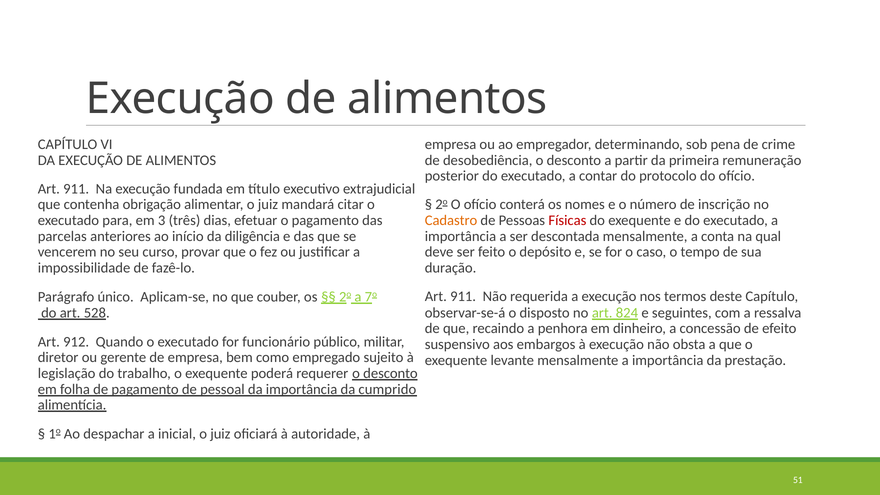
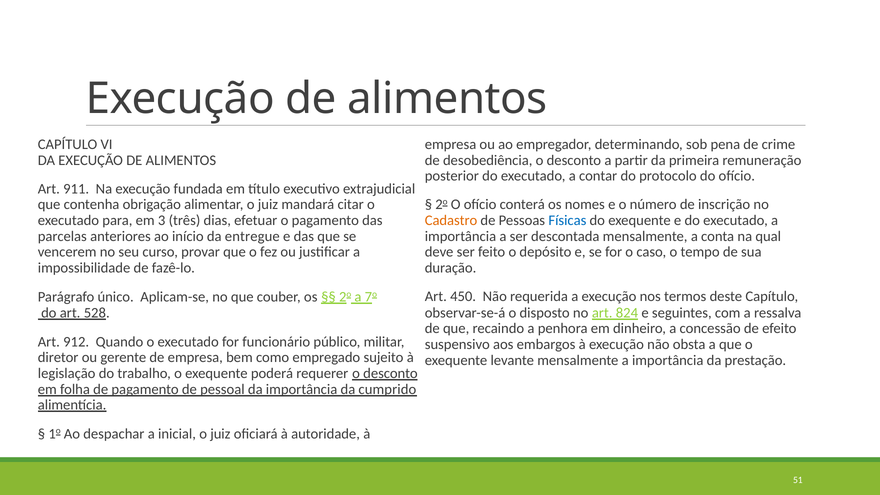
Físicas colour: red -> blue (567, 220)
diligência: diligência -> entregue (252, 236)
911: 911 -> 450 (463, 297)
